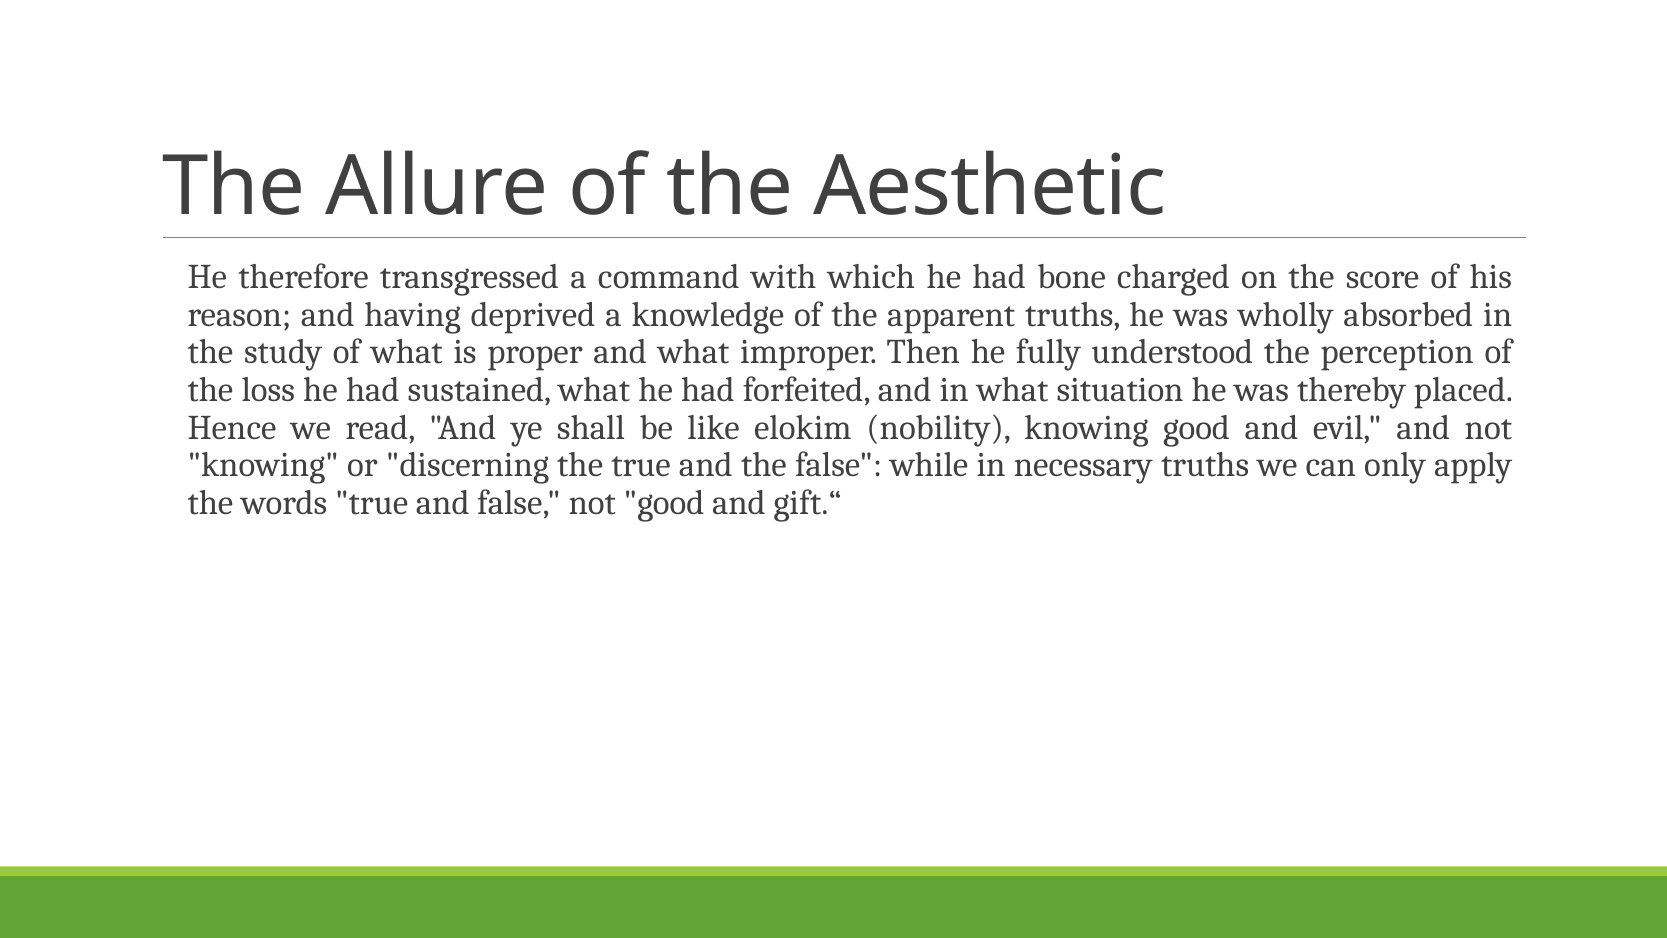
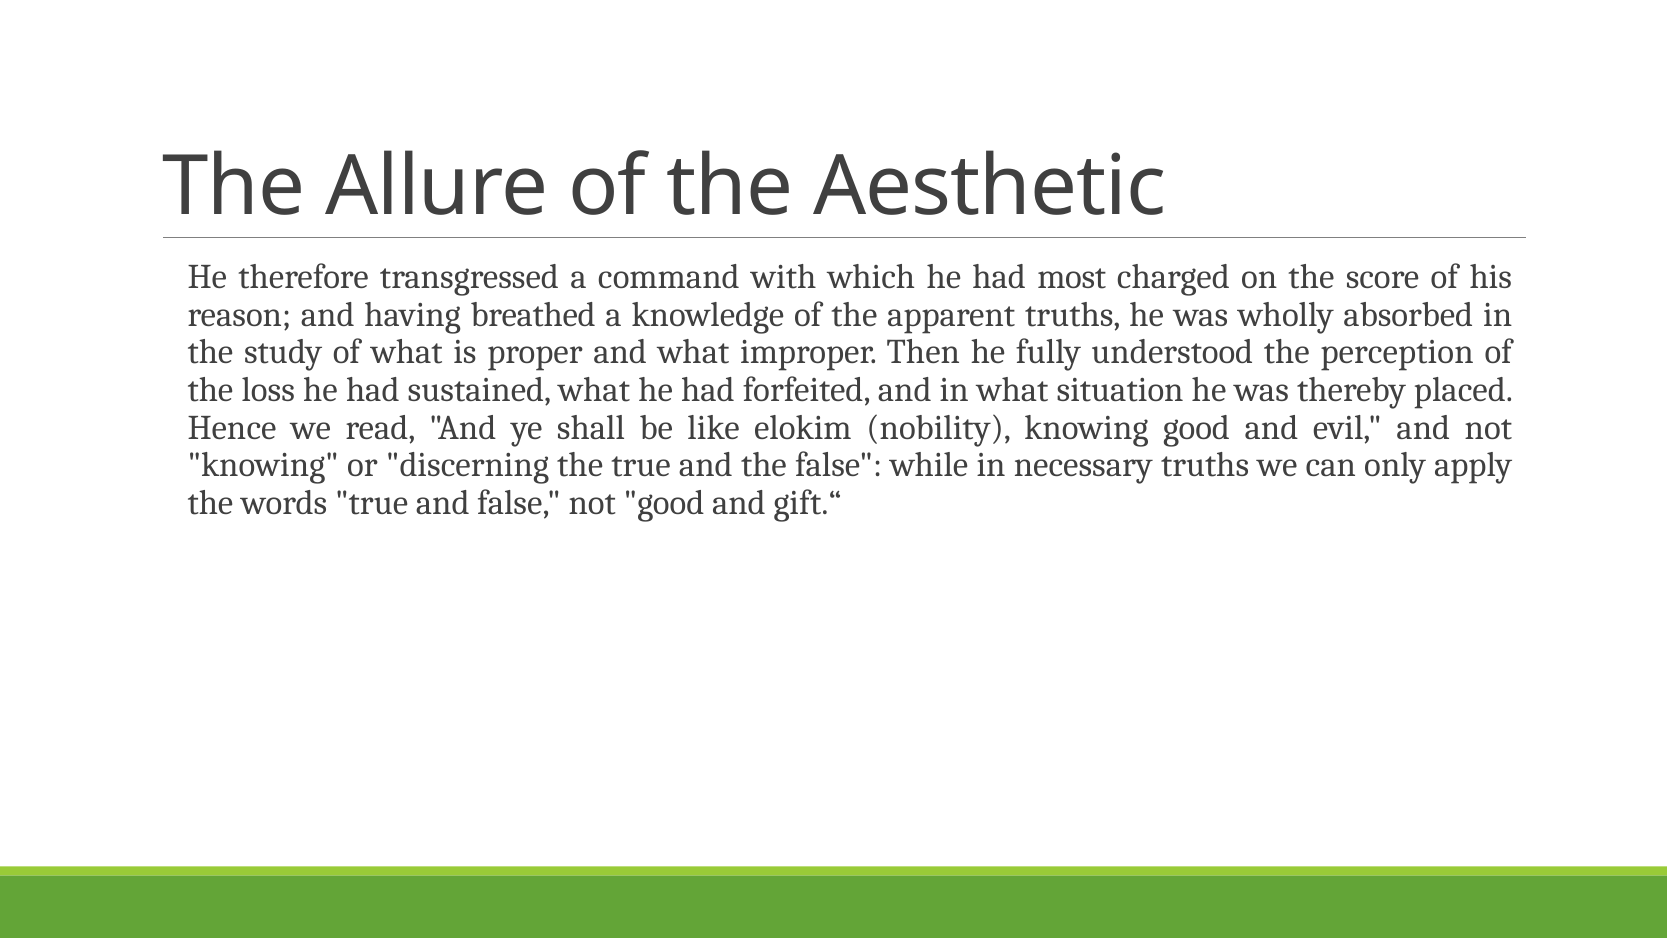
bone: bone -> most (1072, 277)
deprived: deprived -> breathed (533, 315)
